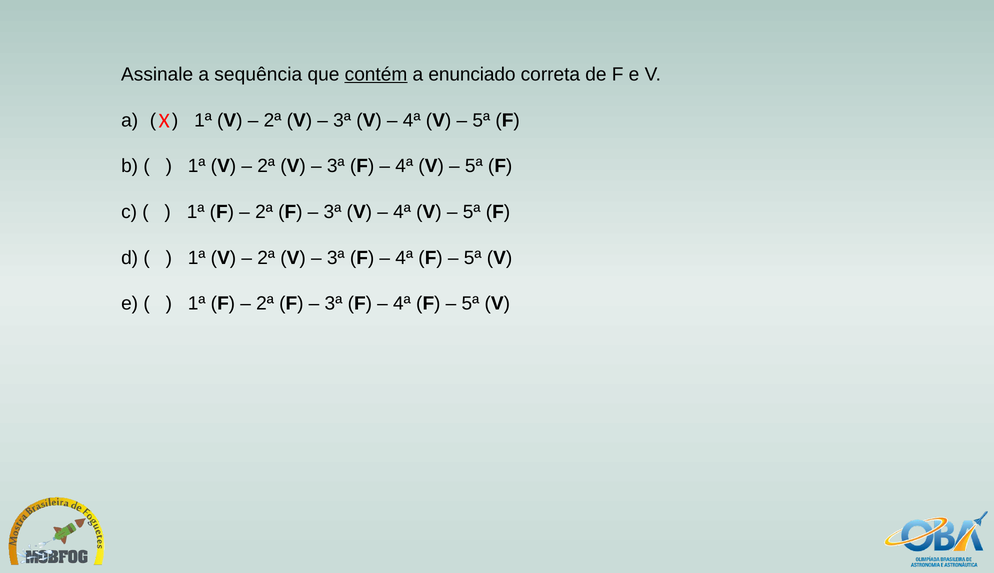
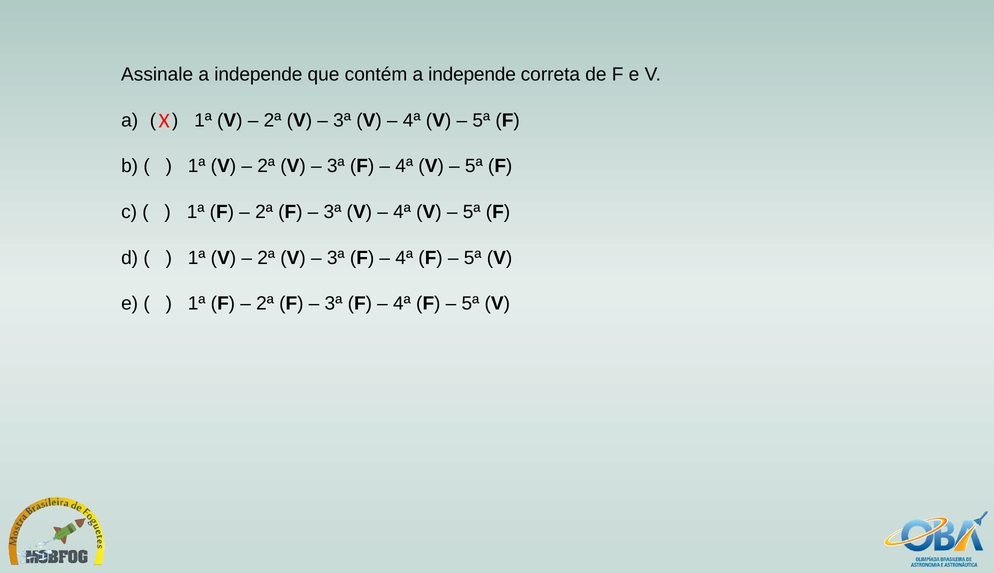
Assinale a sequência: sequência -> independe (258, 74)
contém underline: present -> none (376, 74)
enunciado: enunciado -> independe (472, 74)
